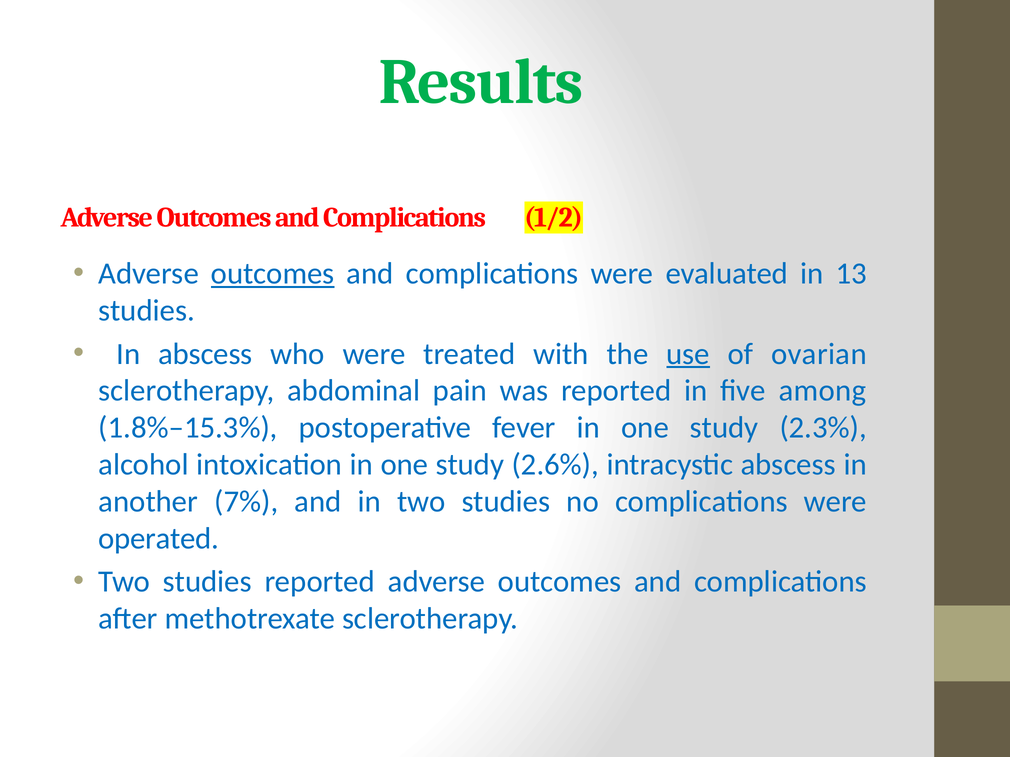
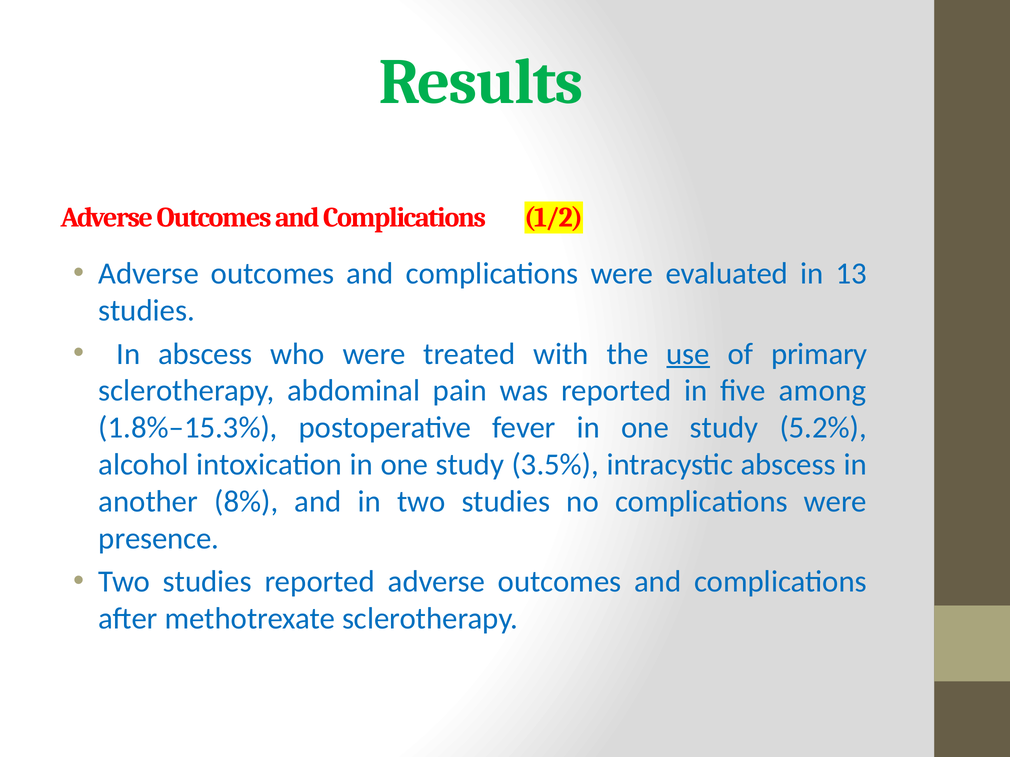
outcomes underline: present -> none (273, 274)
ovarian: ovarian -> primary (819, 354)
2.3%: 2.3% -> 5.2% (823, 428)
2.6%: 2.6% -> 3.5% (555, 465)
7%: 7% -> 8% (246, 502)
operated: operated -> presence (159, 539)
